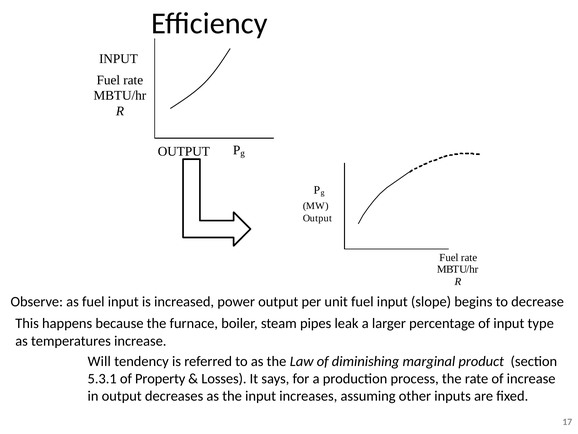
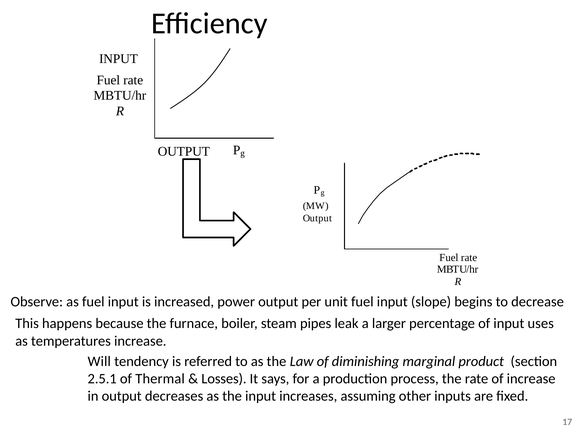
type: type -> uses (541, 323)
5.3.1: 5.3.1 -> 2.5.1 (102, 378)
Property: Property -> Thermal (160, 378)
